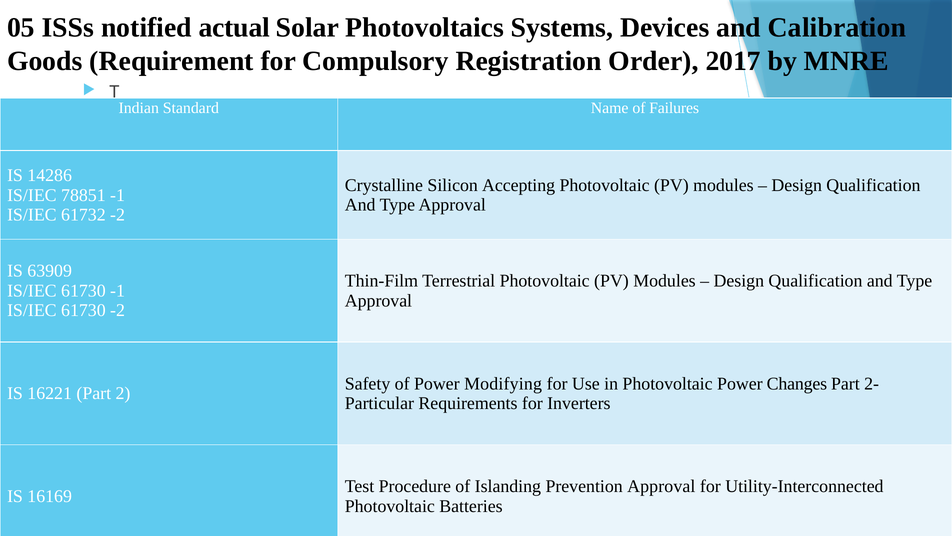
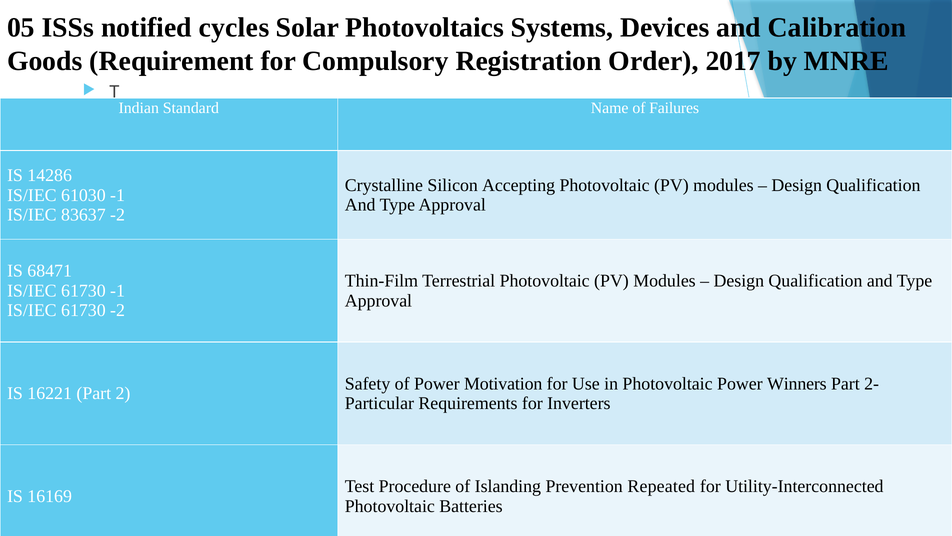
actual: actual -> cycles (234, 28)
78851: 78851 -> 61030 (83, 195)
61732: 61732 -> 83637 (83, 215)
63909: 63909 -> 68471 (50, 271)
Modifying: Modifying -> Motivation (503, 383)
Changes: Changes -> Winners (797, 383)
Prevention Approval: Approval -> Repeated (661, 486)
